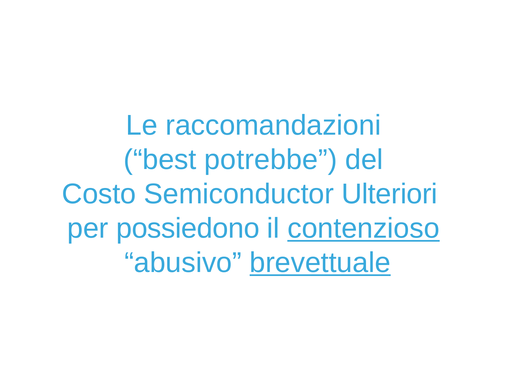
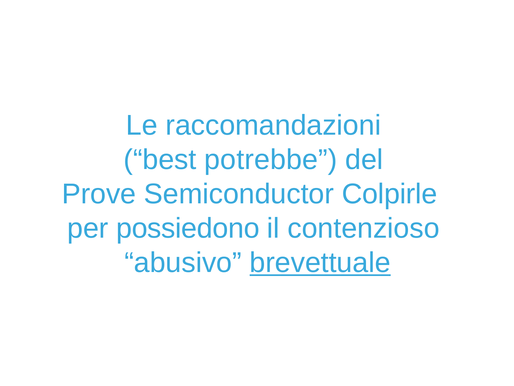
Costo: Costo -> Prove (99, 194)
Ulteriori: Ulteriori -> Colpirle (390, 194)
contenzioso underline: present -> none (364, 228)
